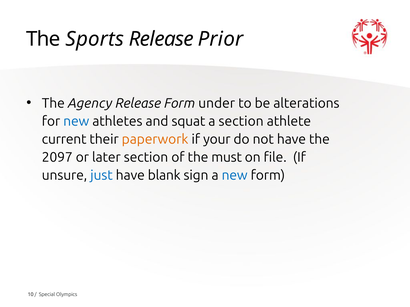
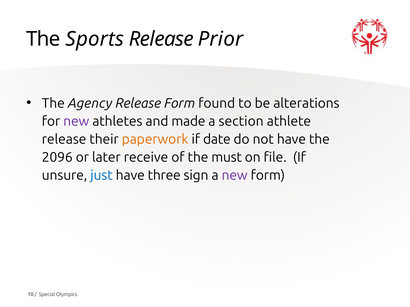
under: under -> found (217, 103)
new colour: blue -> purple (76, 121)
squat: squat -> made (188, 121)
current: current -> release (64, 139)
your: your -> date (217, 139)
2097: 2097 -> 2096 (57, 157)
later section: section -> receive (146, 157)
blank: blank -> three (164, 175)
new colour: blue -> purple (235, 175)
